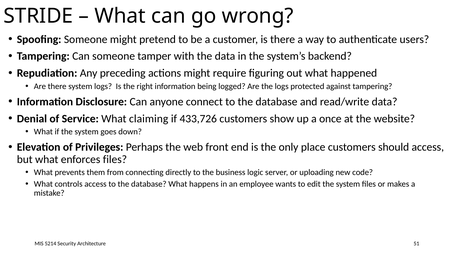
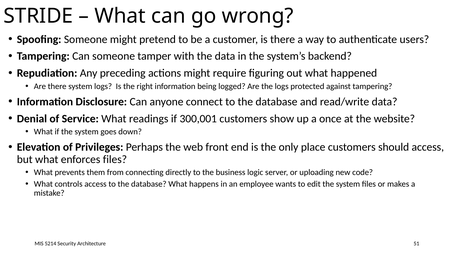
claiming: claiming -> readings (149, 119)
433,726: 433,726 -> 300,001 (198, 119)
